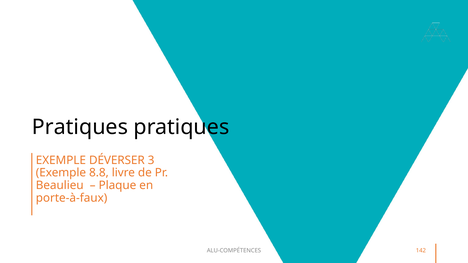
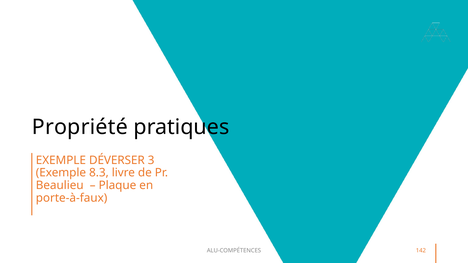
Pratiques: Pratiques -> Propriété (80, 127)
8.8: 8.8 -> 8.3 (99, 173)
